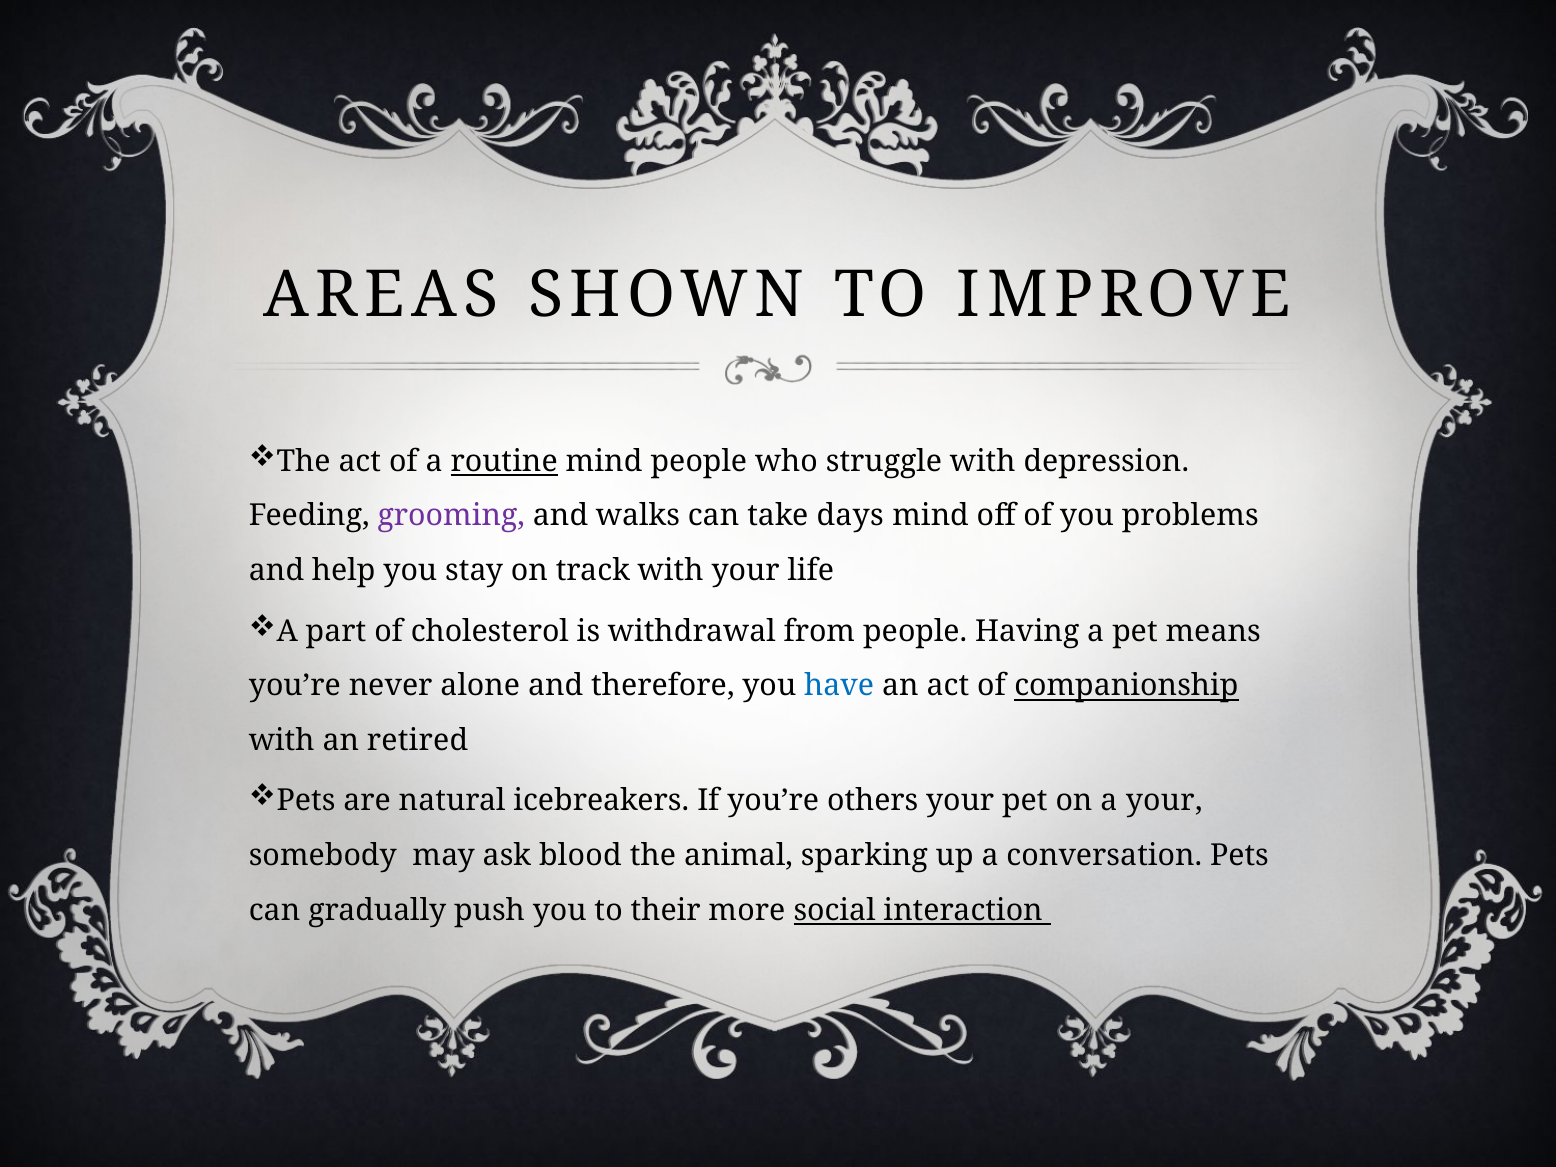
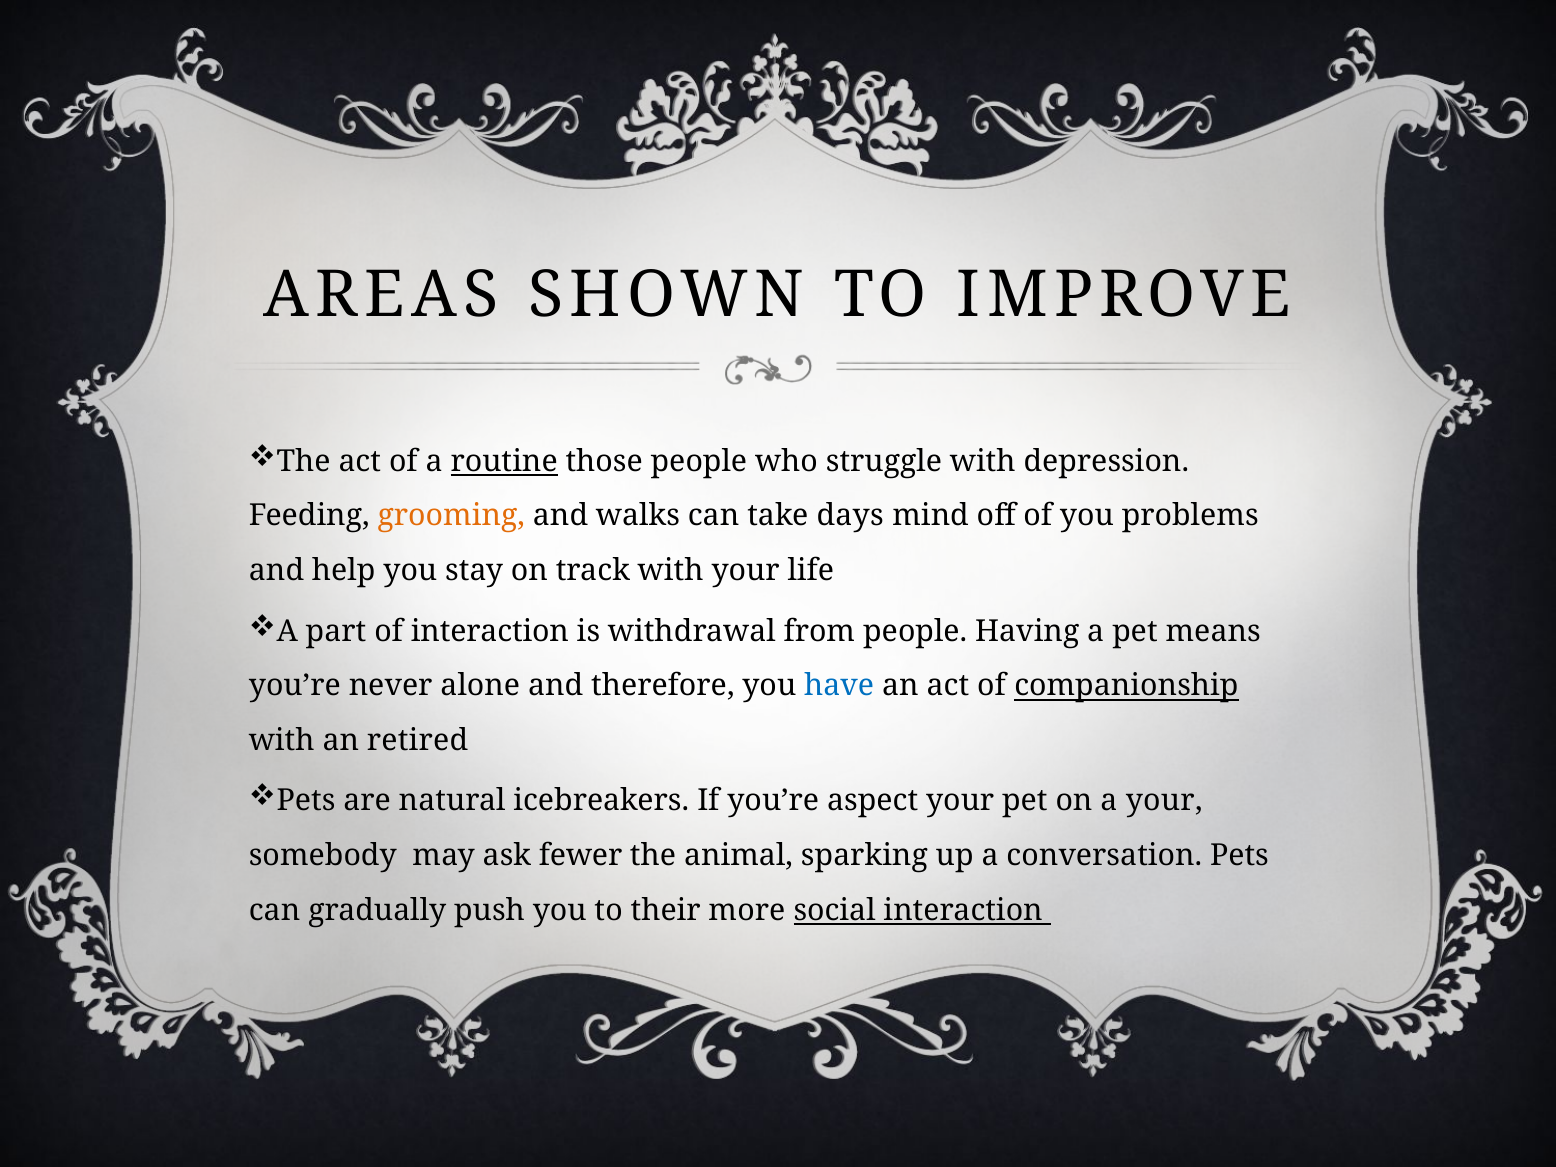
routine mind: mind -> those (604, 461)
grooming colour: purple -> orange (451, 516)
of cholesterol: cholesterol -> interaction (490, 631)
others: others -> aspect (873, 801)
blood: blood -> fewer (581, 855)
